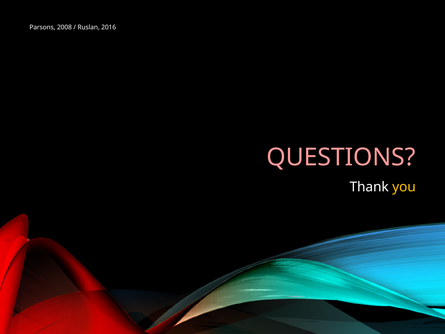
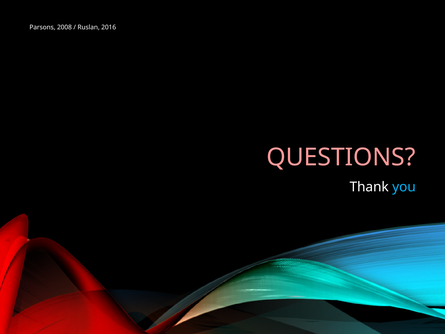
you colour: yellow -> light blue (404, 187)
